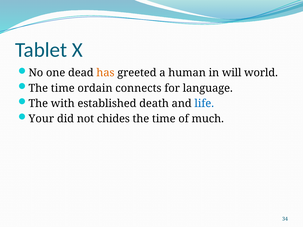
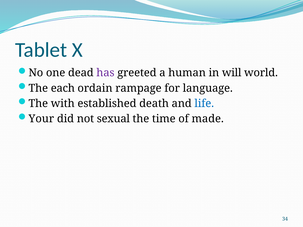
has colour: orange -> purple (105, 73)
time: time -> each (63, 88)
connects: connects -> rampage (138, 88)
chides: chides -> sexual (113, 119)
much: much -> made (208, 119)
